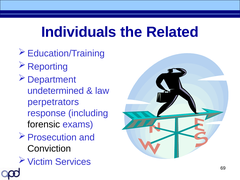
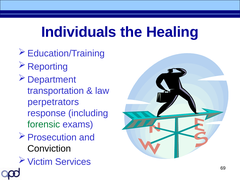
Related: Related -> Healing (172, 32)
undetermined: undetermined -> transportation (56, 91)
forensic colour: black -> green (44, 124)
